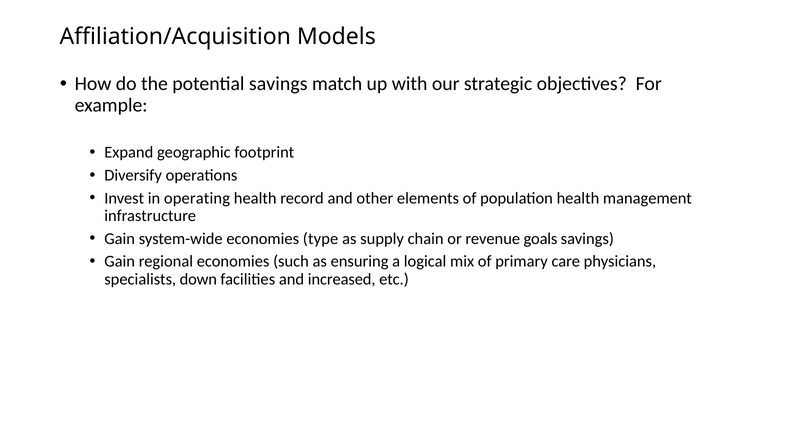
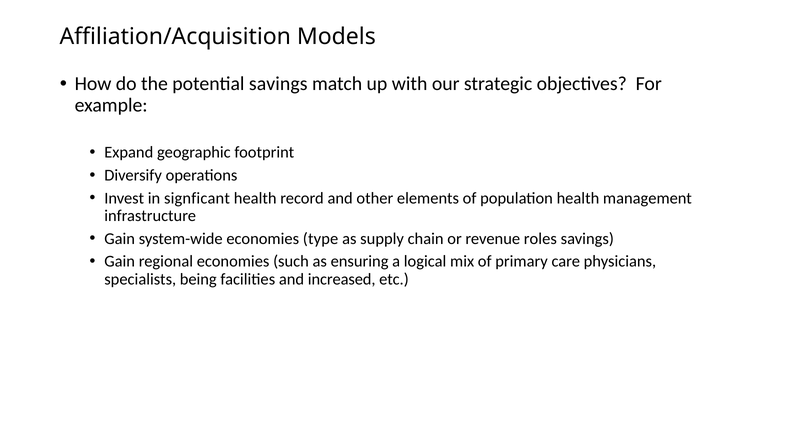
operating: operating -> signficant (197, 198)
goals: goals -> roles (540, 238)
down: down -> being (198, 279)
